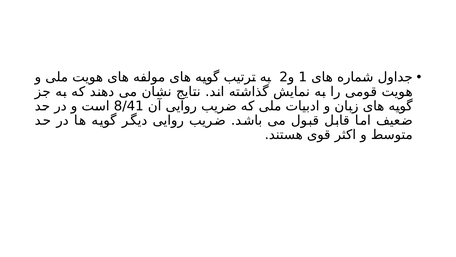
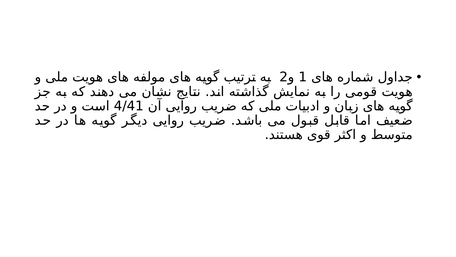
8/41: 8/41 -> 4/41 (129, 106)
